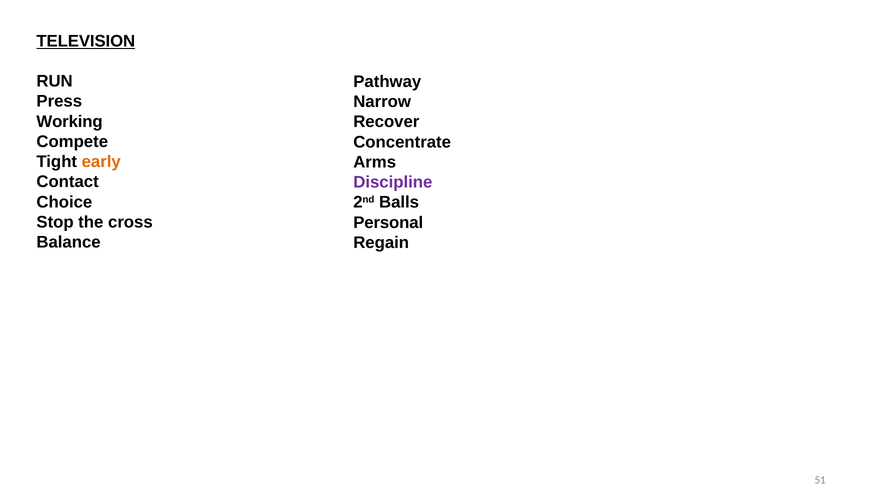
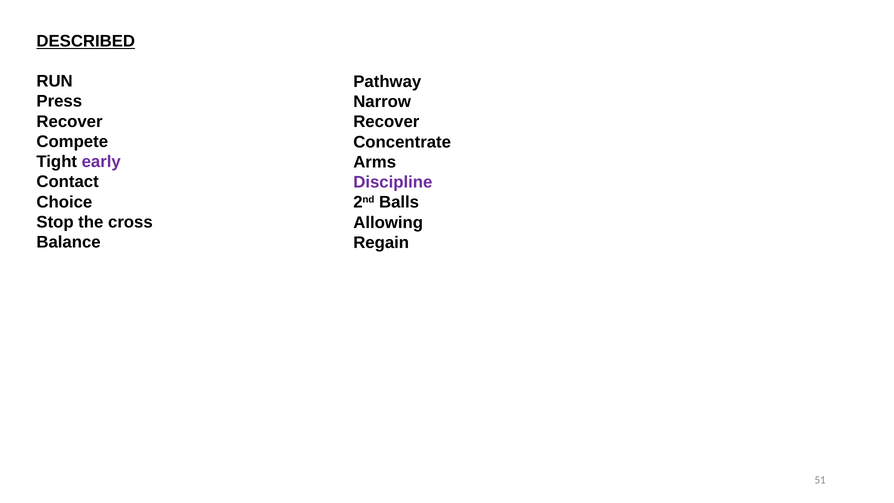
TELEVISION: TELEVISION -> DESCRIBED (86, 41)
Working: Working -> Recover (70, 121)
early colour: orange -> purple (101, 162)
Personal: Personal -> Allowing (388, 222)
